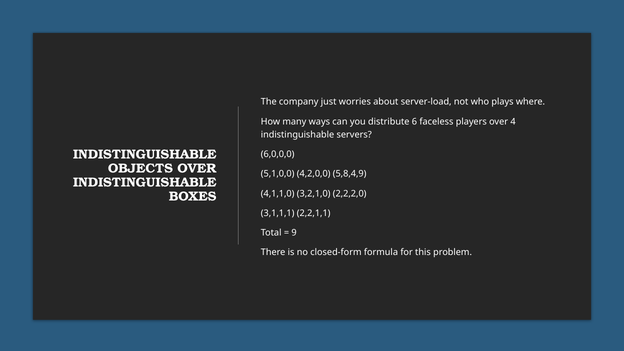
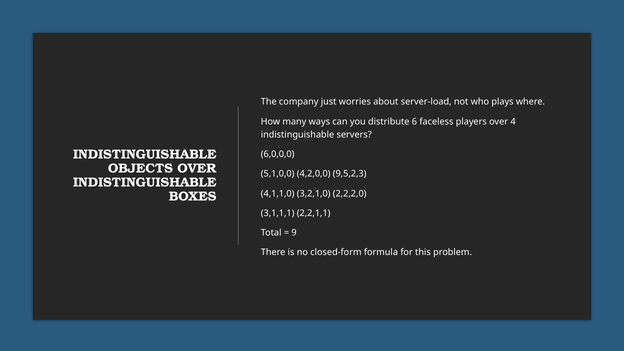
5,8,4,9: 5,8,4,9 -> 9,5,2,3 (350, 174)
